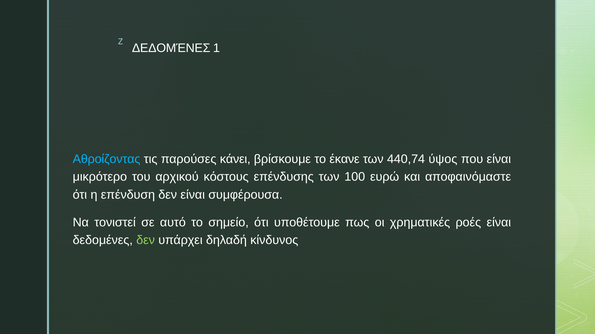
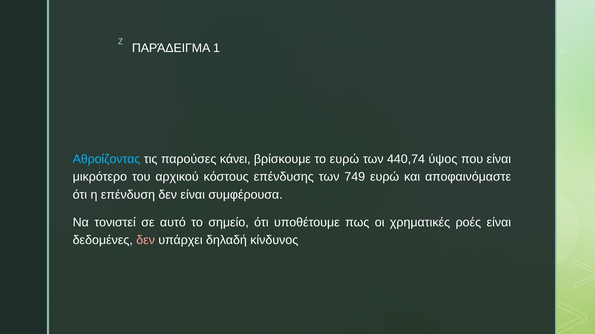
ΔΕΔΟΜΈΝΕΣ: ΔΕΔΟΜΈΝΕΣ -> ΠΑΡΆΔΕΙΓΜΑ (171, 48)
το έκανε: έκανε -> ευρώ (344, 159)
100: 100 -> 749 (355, 177)
δεν colour: light green -> pink (146, 241)
